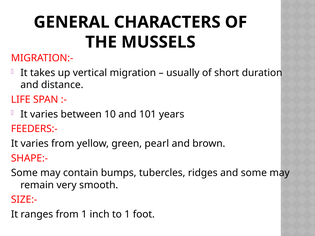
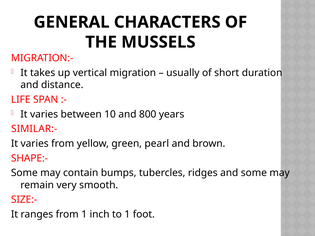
101: 101 -> 800 (148, 114)
FEEDERS:-: FEEDERS:- -> SIMILAR:- (34, 129)
